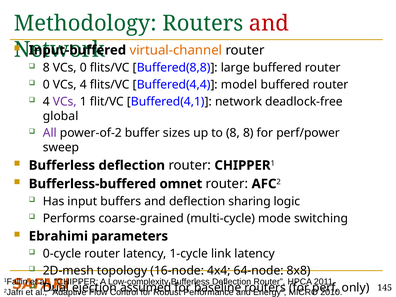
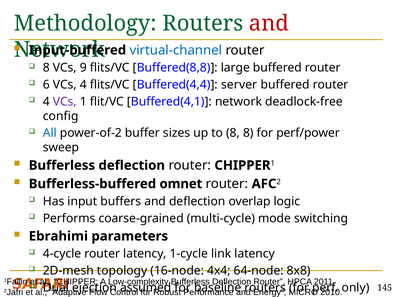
virtual-channel colour: orange -> blue (176, 50)
VCs 0: 0 -> 9 (83, 68)
0: 0 -> 6 (46, 85)
model: model -> server (239, 85)
global: global -> config (61, 116)
All colour: purple -> blue (50, 133)
sharing: sharing -> overlap (250, 201)
0-cycle: 0-cycle -> 4-cycle (62, 254)
